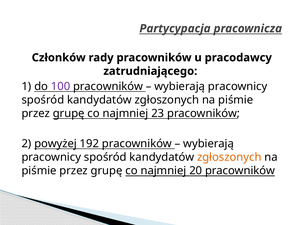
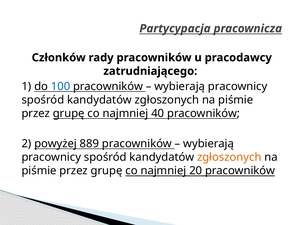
100 colour: purple -> blue (61, 86)
23: 23 -> 40 (158, 113)
192: 192 -> 889 (89, 144)
